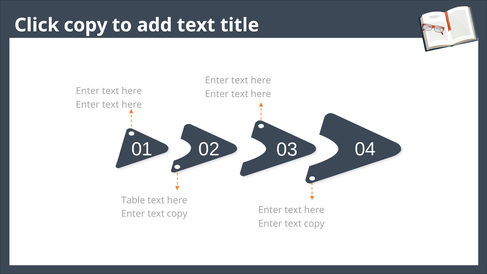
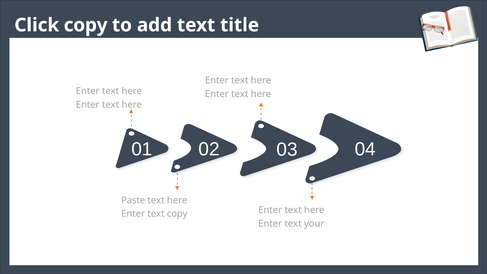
Table: Table -> Paste (133, 200)
copy: copy -> your (314, 224)
